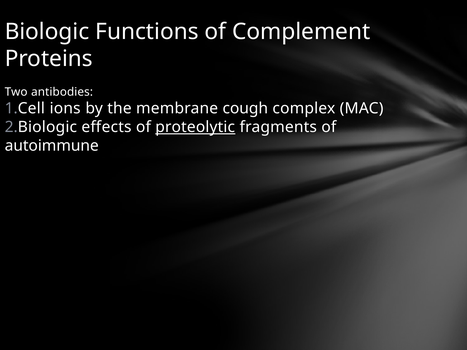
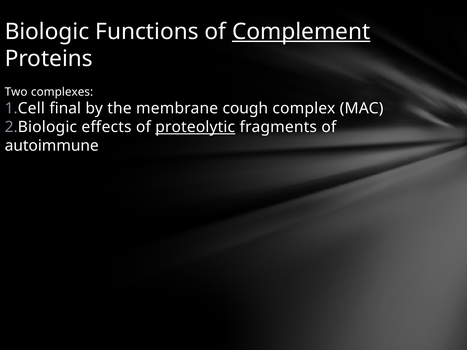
Complement underline: none -> present (301, 32)
antibodies: antibodies -> complexes (62, 92)
ions: ions -> final (65, 109)
